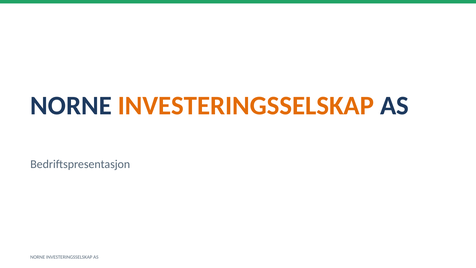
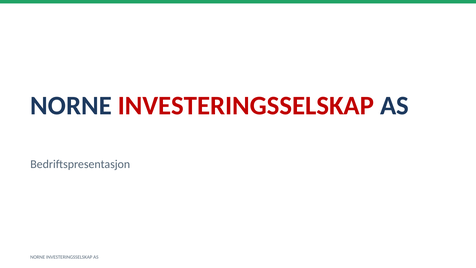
INVESTERINGSSELSKAP colour: orange -> red (246, 106)
